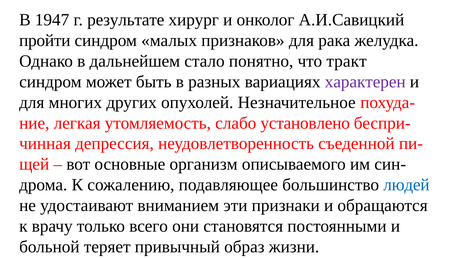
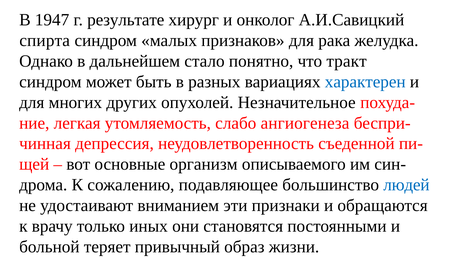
пройти: пройти -> спирта (45, 40)
характерен colour: purple -> blue (365, 82)
установлено: установлено -> ангиогенеза (305, 123)
всего: всего -> иных (149, 226)
